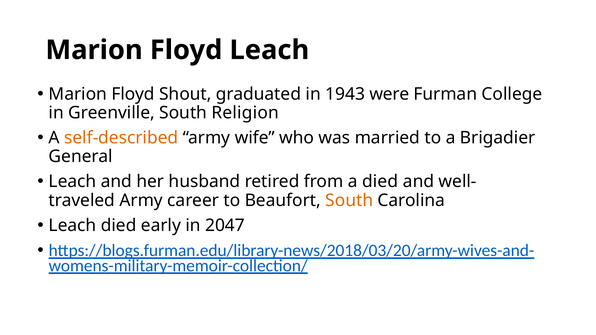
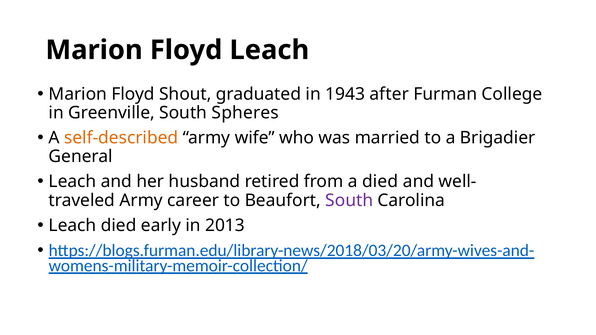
were: were -> after (389, 94)
Religion: Religion -> Spheres (245, 113)
South colour: orange -> purple (349, 200)
2047: 2047 -> 2013 (225, 225)
